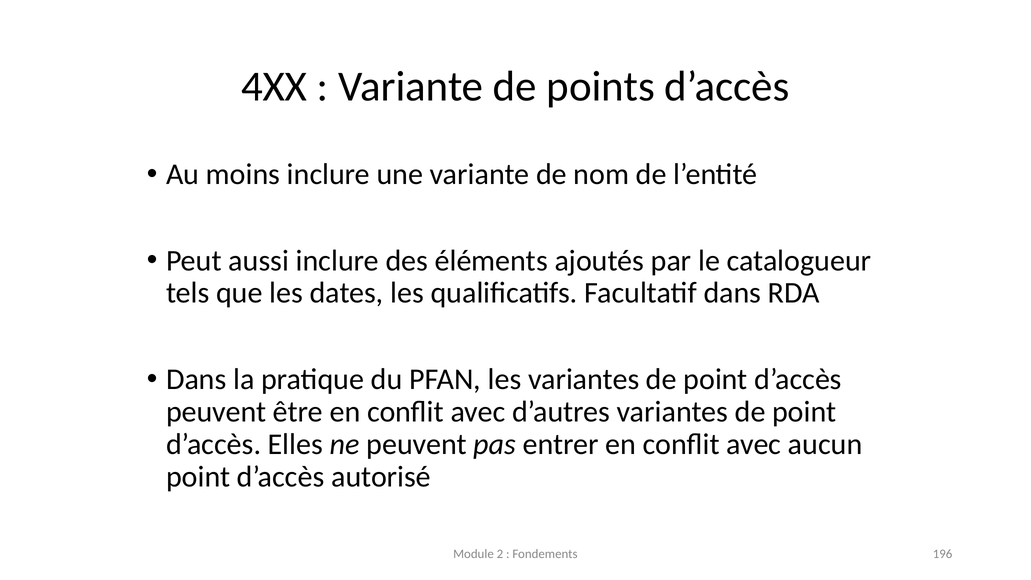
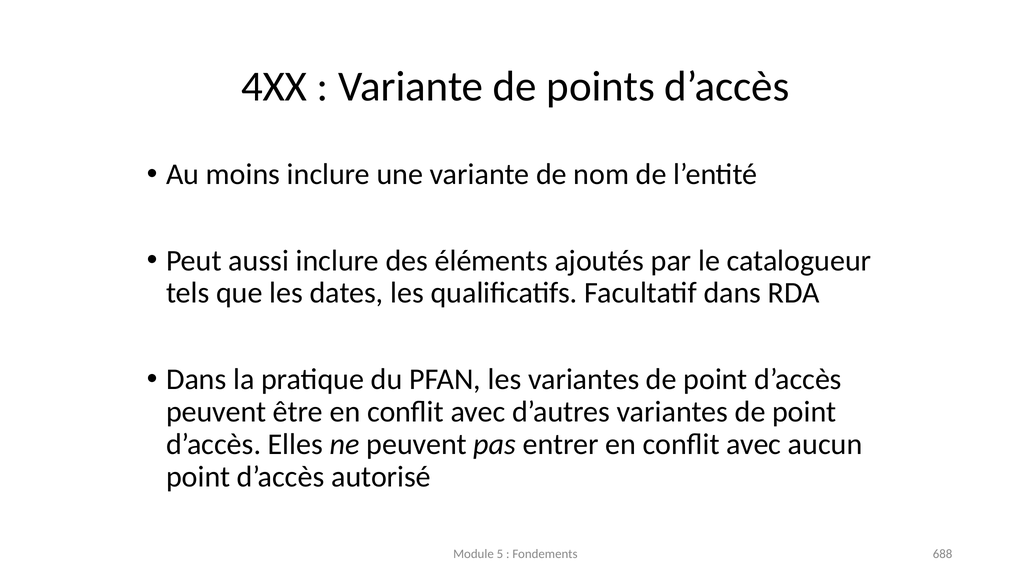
2: 2 -> 5 (500, 554)
196: 196 -> 688 (943, 554)
